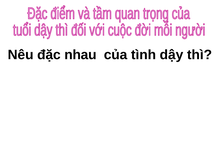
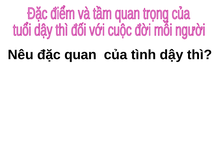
nhau: nhau -> quan (80, 55)
